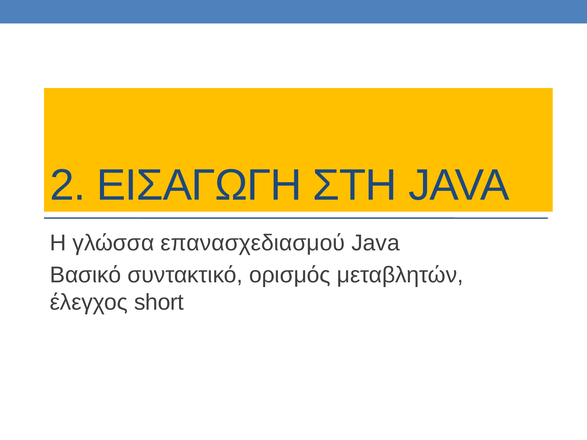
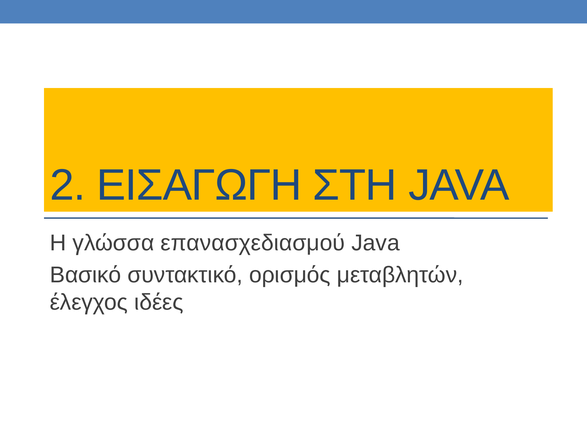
short: short -> ιδέες (159, 302)
